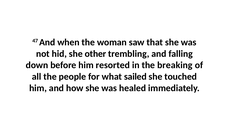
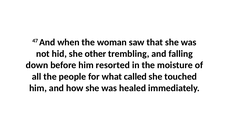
breaking: breaking -> moisture (175, 65)
sailed: sailed -> called (135, 77)
